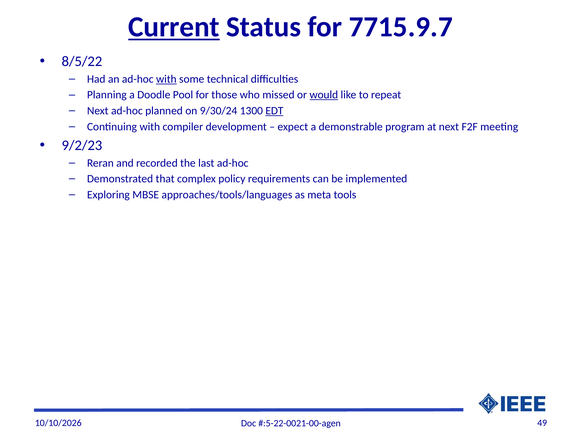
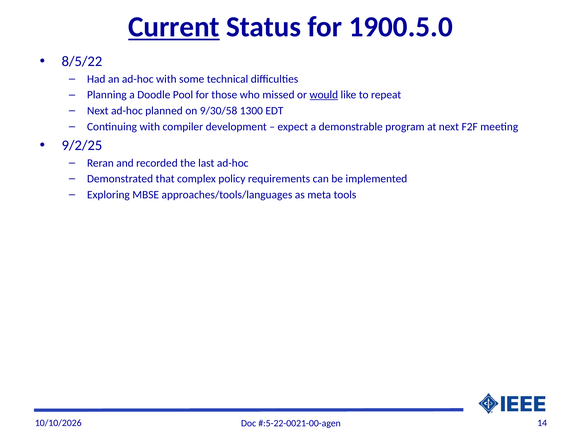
7715.9.7: 7715.9.7 -> 1900.5.0 (401, 27)
with underline: present -> none (166, 79)
9/30/24: 9/30/24 -> 9/30/58 (219, 111)
EDT underline: present -> none (274, 111)
9/2/23: 9/2/23 -> 9/2/25 (82, 145)
49: 49 -> 14 (542, 423)
